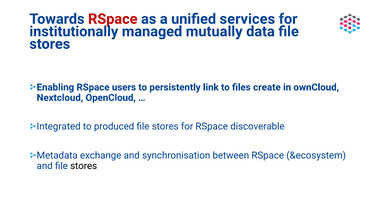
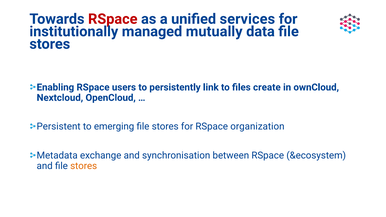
Integrated: Integrated -> Persistent (59, 127)
produced: produced -> emerging (114, 127)
discoverable: discoverable -> organization (257, 127)
stores colour: black -> orange (84, 166)
